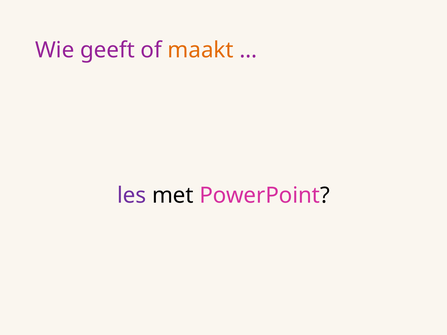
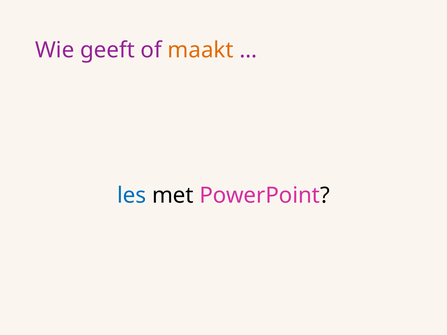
les colour: purple -> blue (132, 195)
